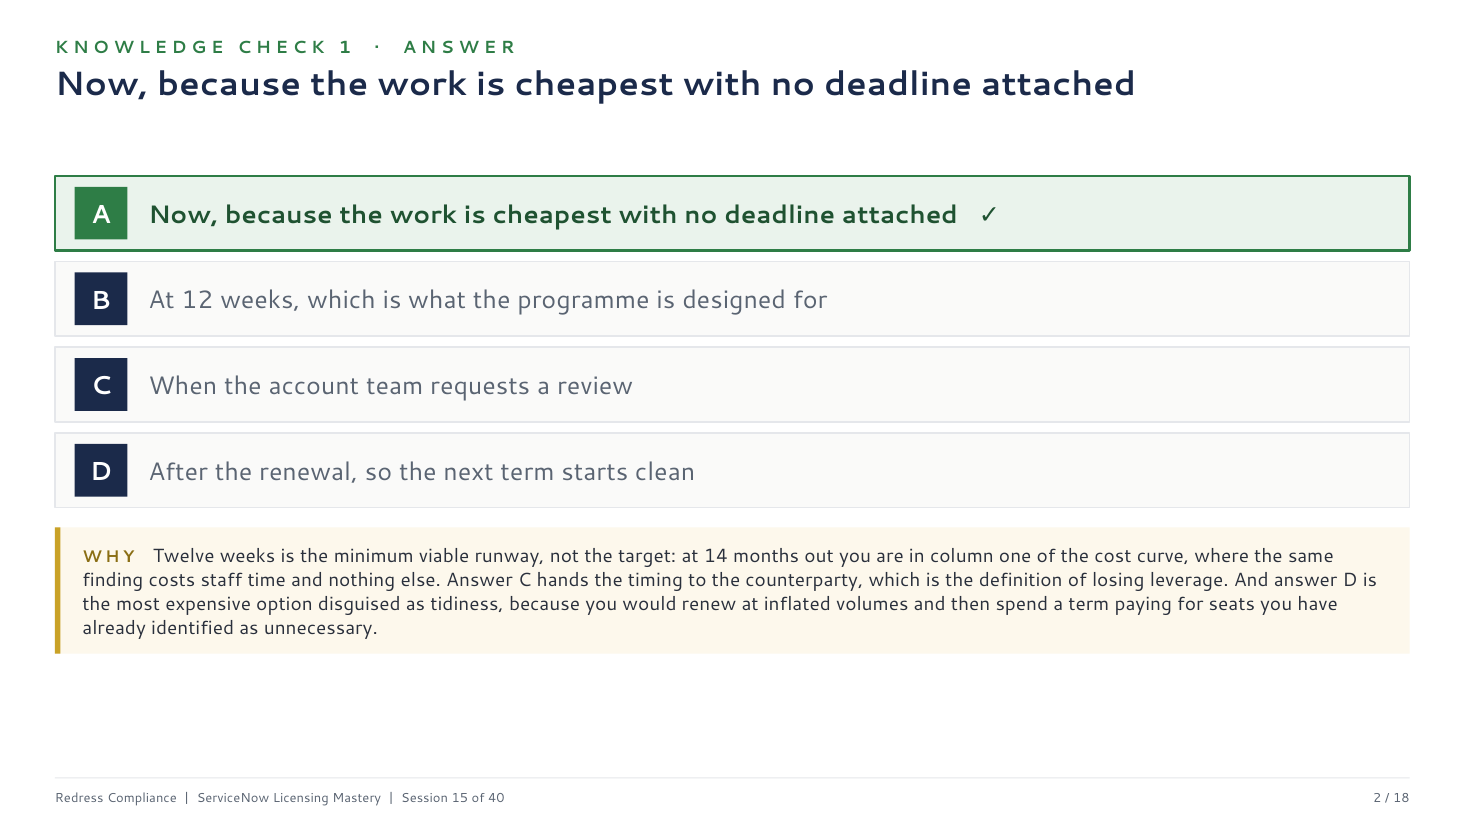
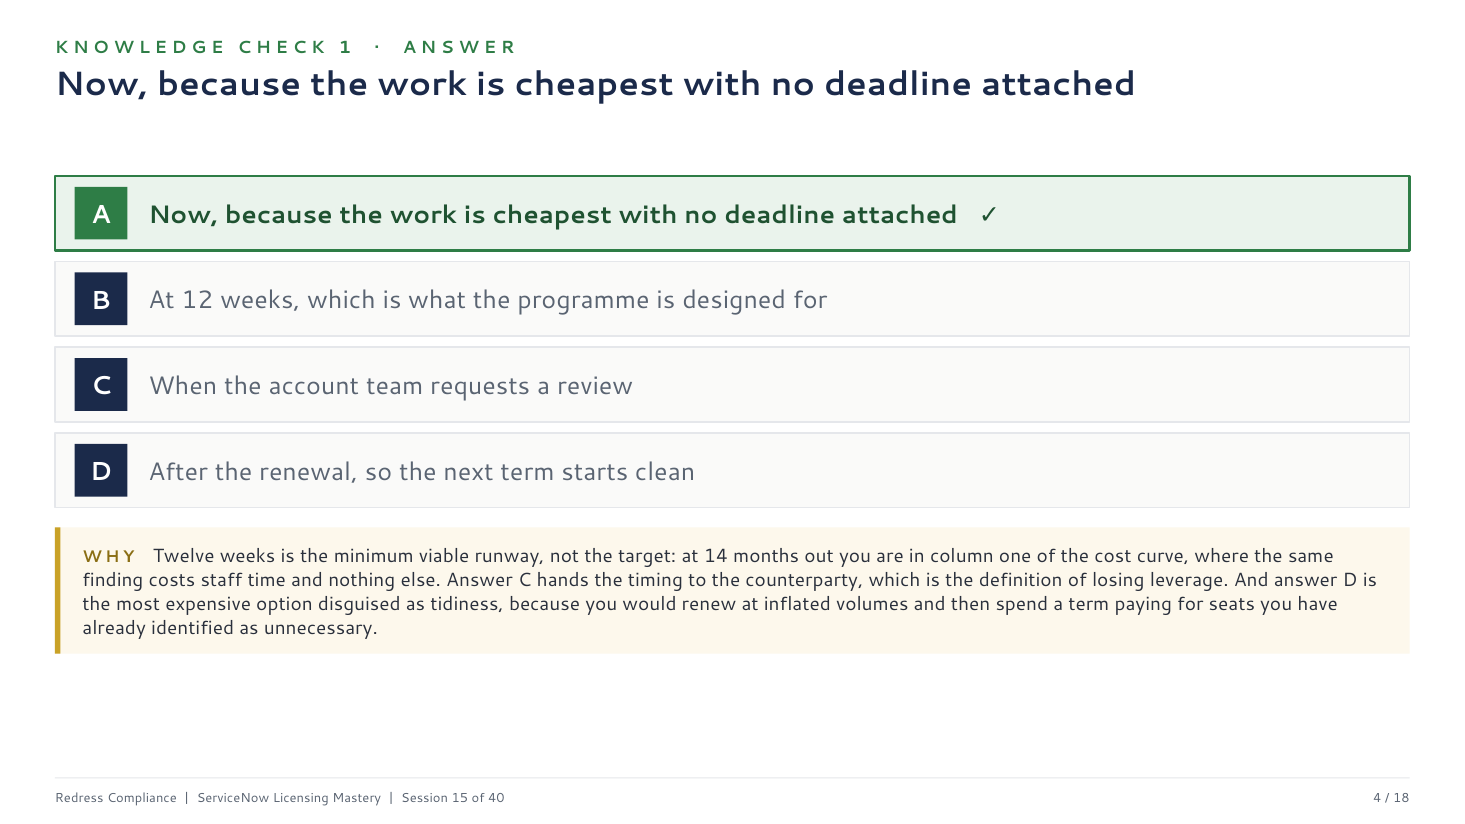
2: 2 -> 4 (1377, 799)
